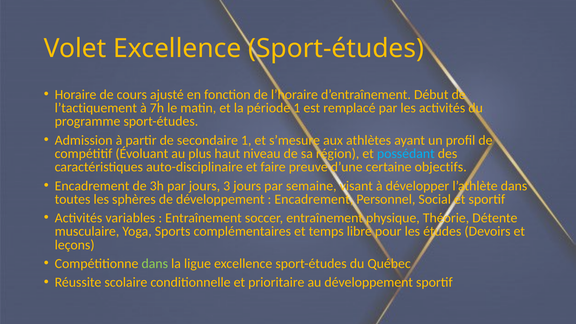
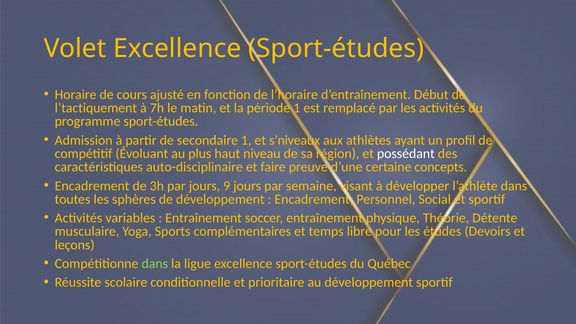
s’mesure: s’mesure -> s’niveaux (295, 140)
possédant colour: light blue -> white (406, 154)
objectifs: objectifs -> concepts (441, 167)
3: 3 -> 9 (227, 186)
